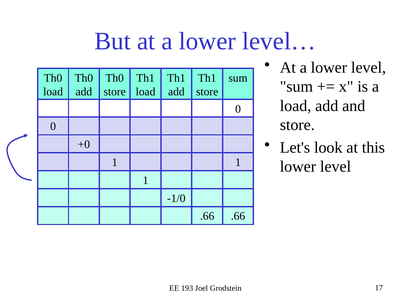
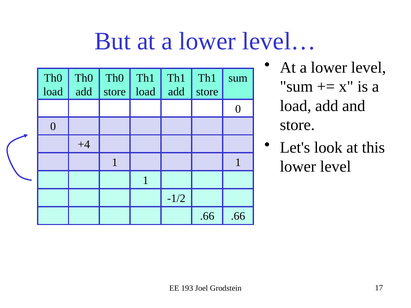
+0: +0 -> +4 (84, 145)
-1/0: -1/0 -> -1/2 (176, 198)
